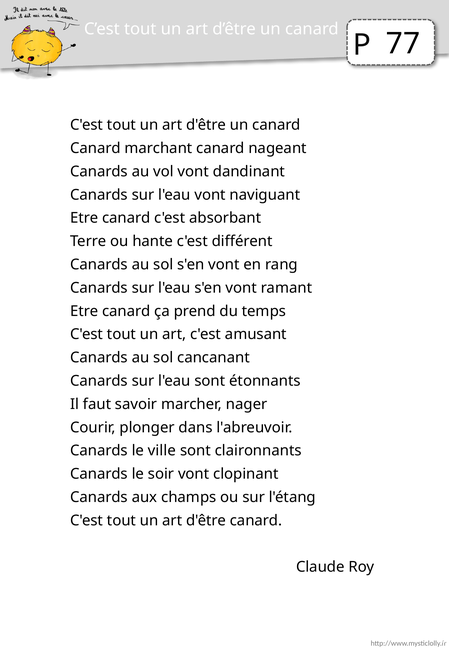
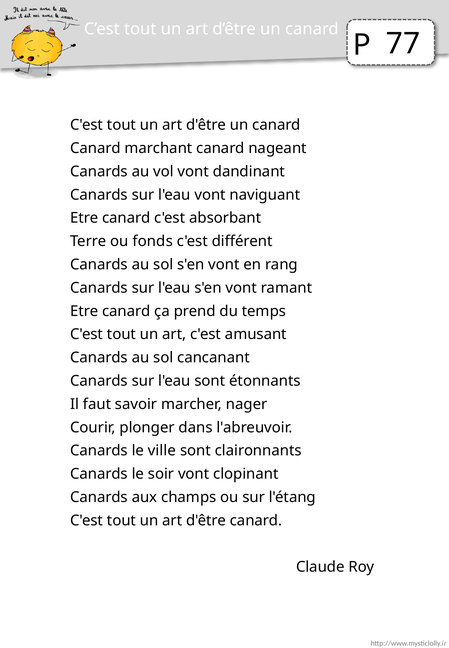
hante: hante -> fonds (153, 242)
